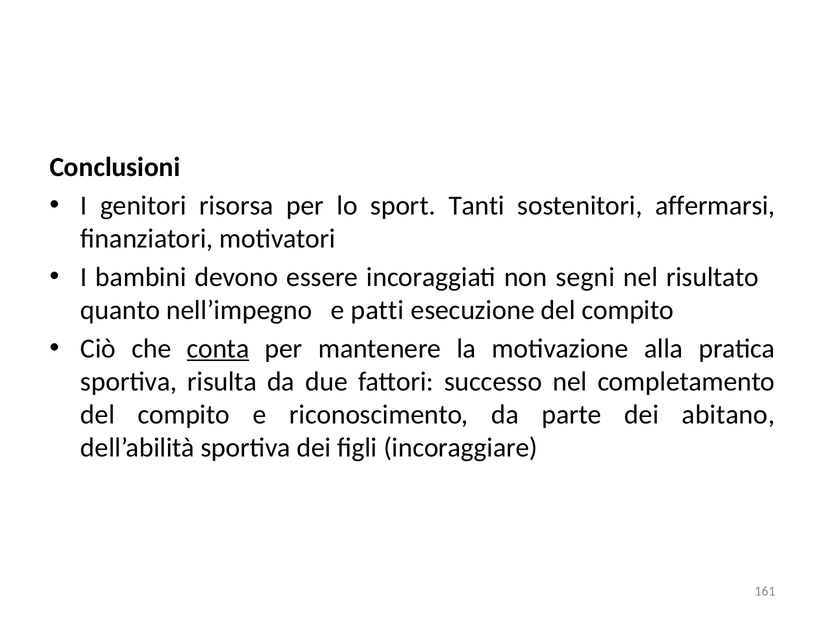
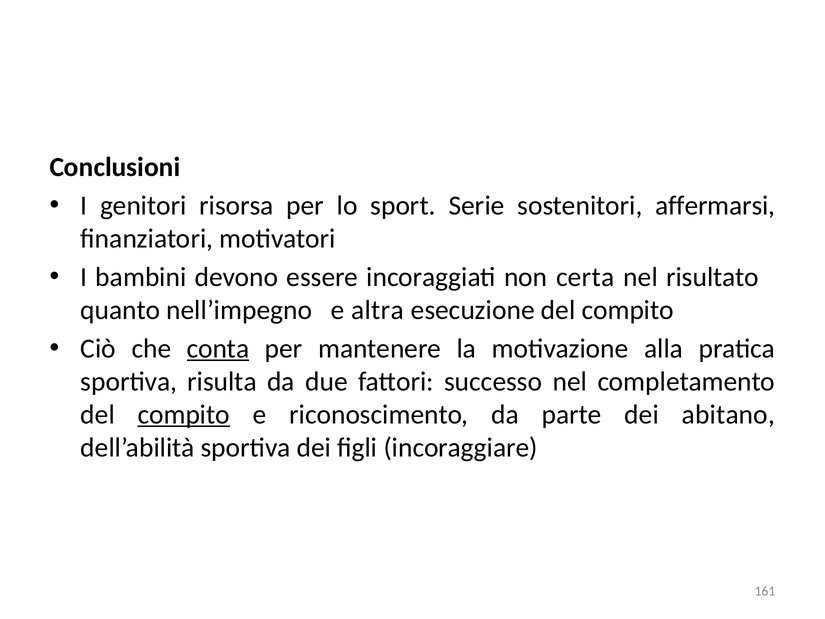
Tanti: Tanti -> Serie (477, 205)
segni: segni -> certa (585, 277)
patti: patti -> altra (378, 310)
compito underline: none -> present (184, 414)
